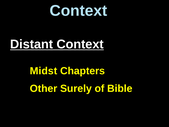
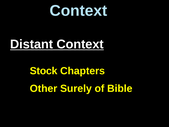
Midst: Midst -> Stock (44, 71)
